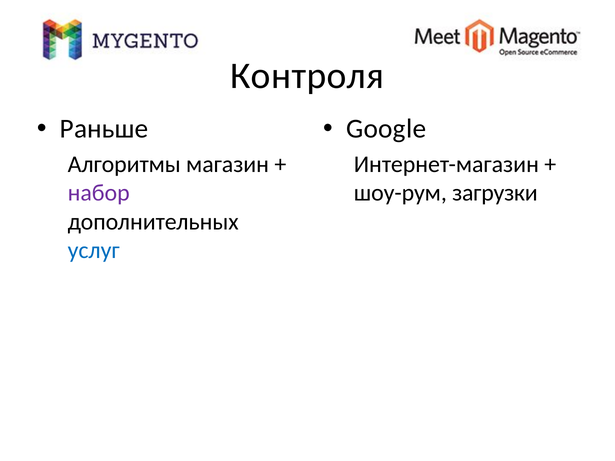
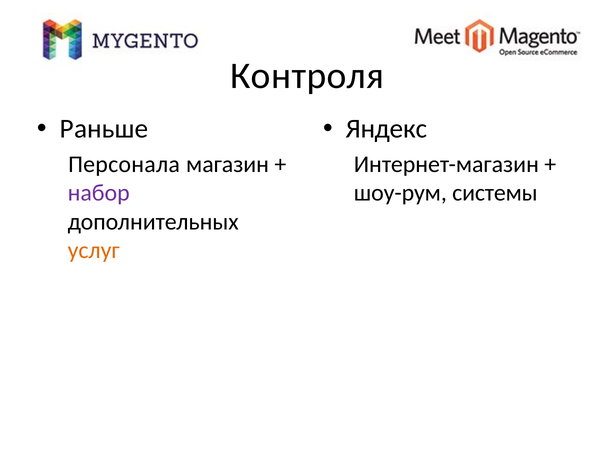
Google: Google -> Яндекс (386, 129)
Алгоритмы: Алгоритмы -> Персонала (124, 164)
загрузки: загрузки -> системы (495, 193)
услуг colour: blue -> orange (94, 250)
